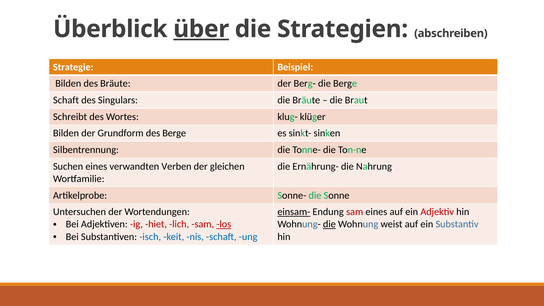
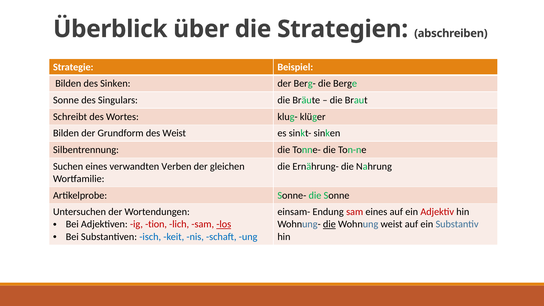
über underline: present -> none (201, 29)
des Bräute: Bräute -> Sinken (115, 84)
Schaft: Schaft -> Sonne (66, 100)
des Berge: Berge -> Weist (174, 133)
einsam- underline: present -> none (294, 212)
hiet: hiet -> tion (156, 224)
